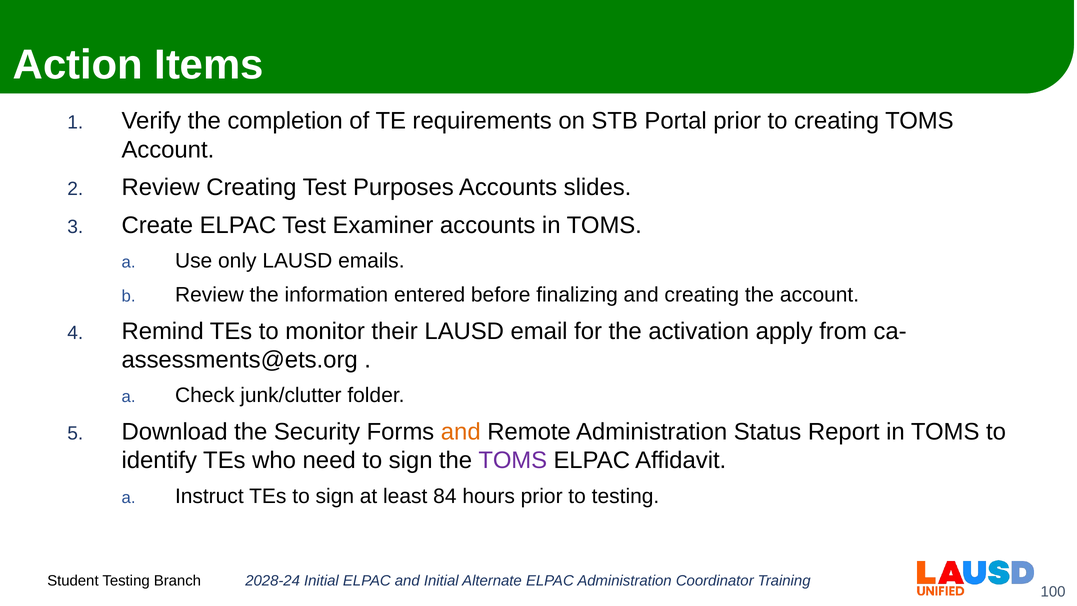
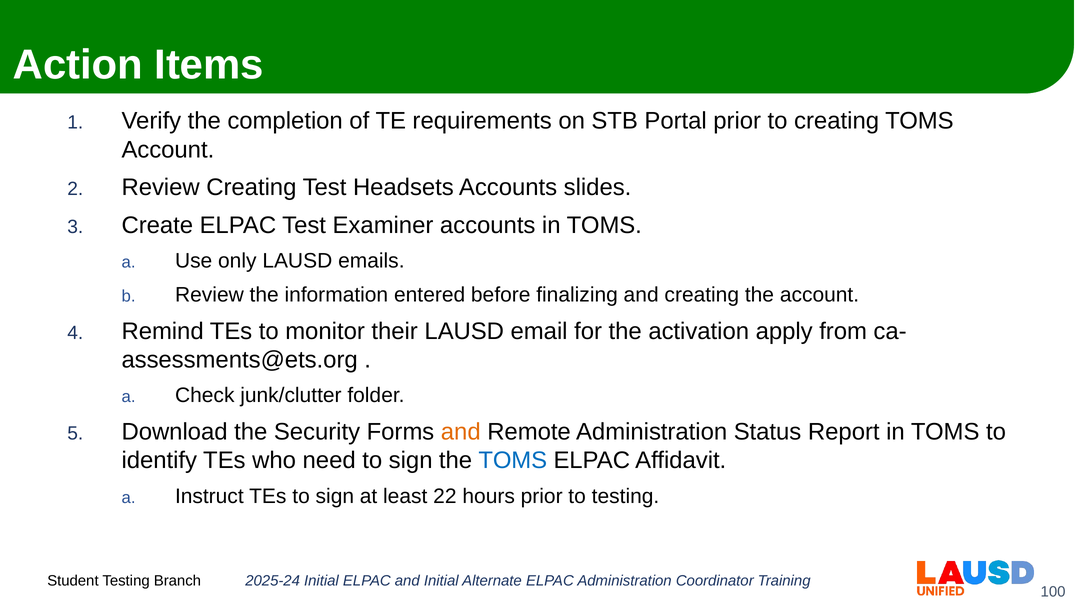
Purposes: Purposes -> Headsets (403, 187)
TOMS colour: purple -> blue (513, 460)
84: 84 -> 22 (445, 496)
2028-24: 2028-24 -> 2025-24 (273, 581)
